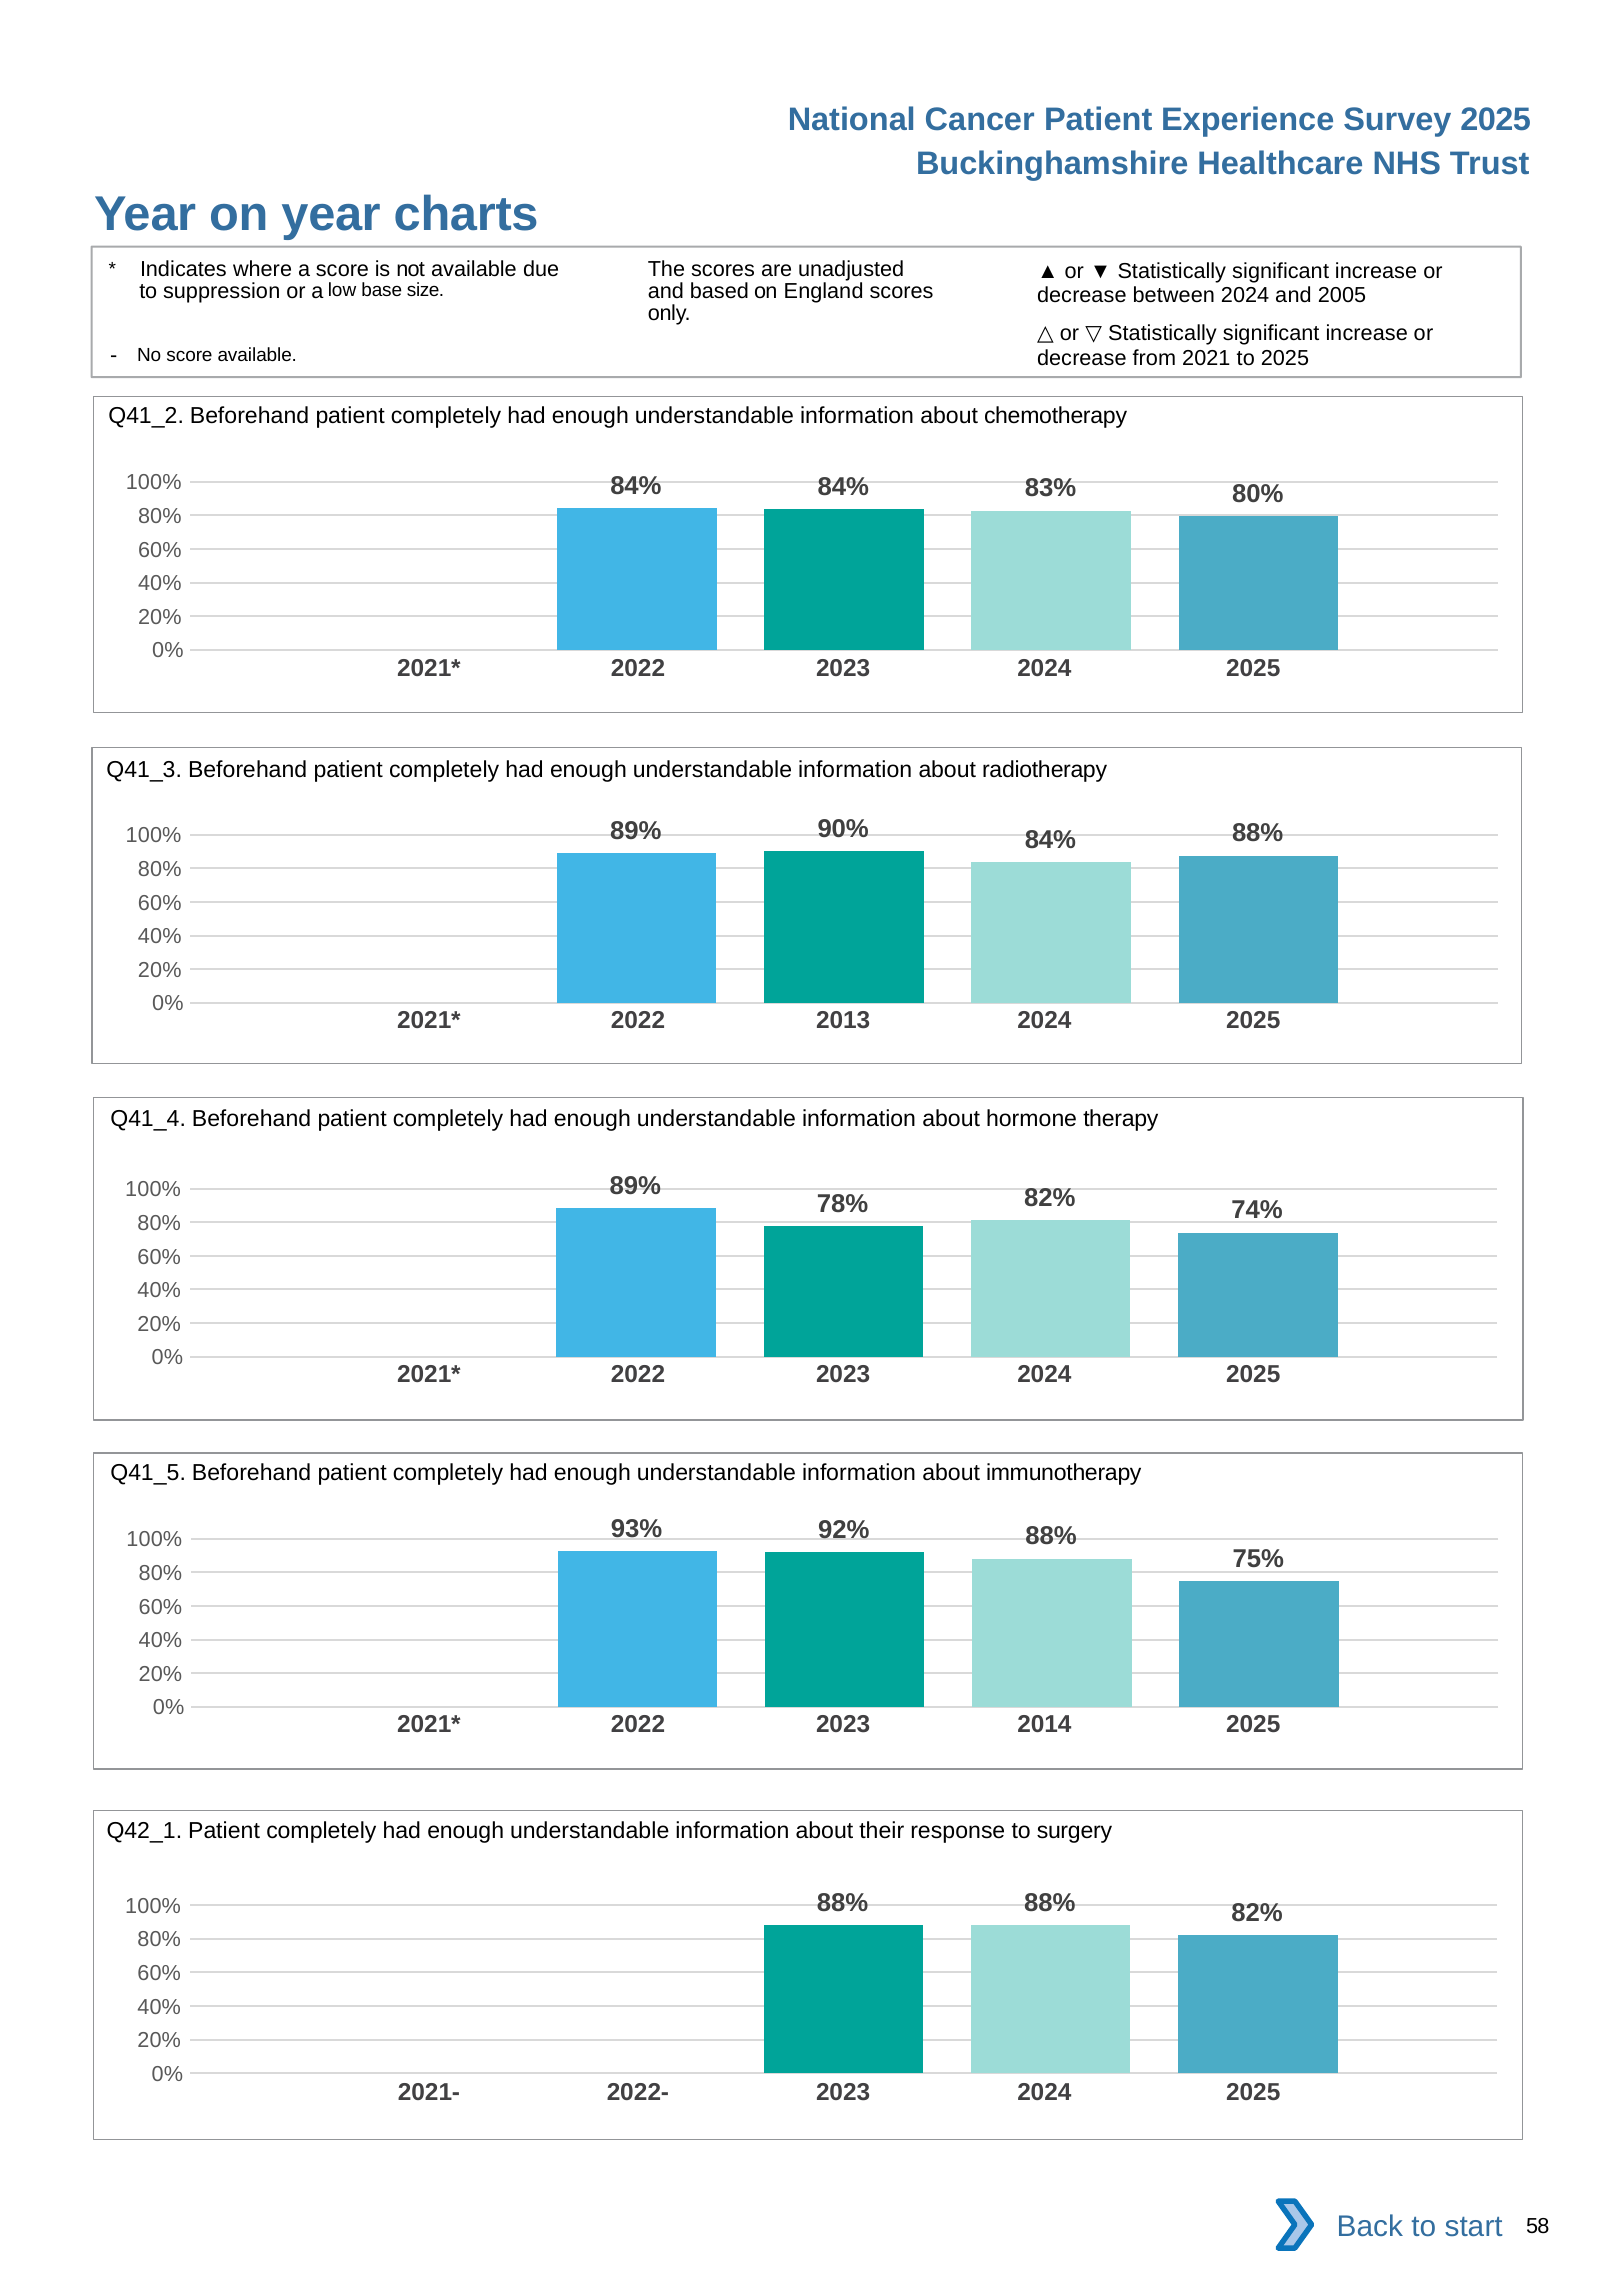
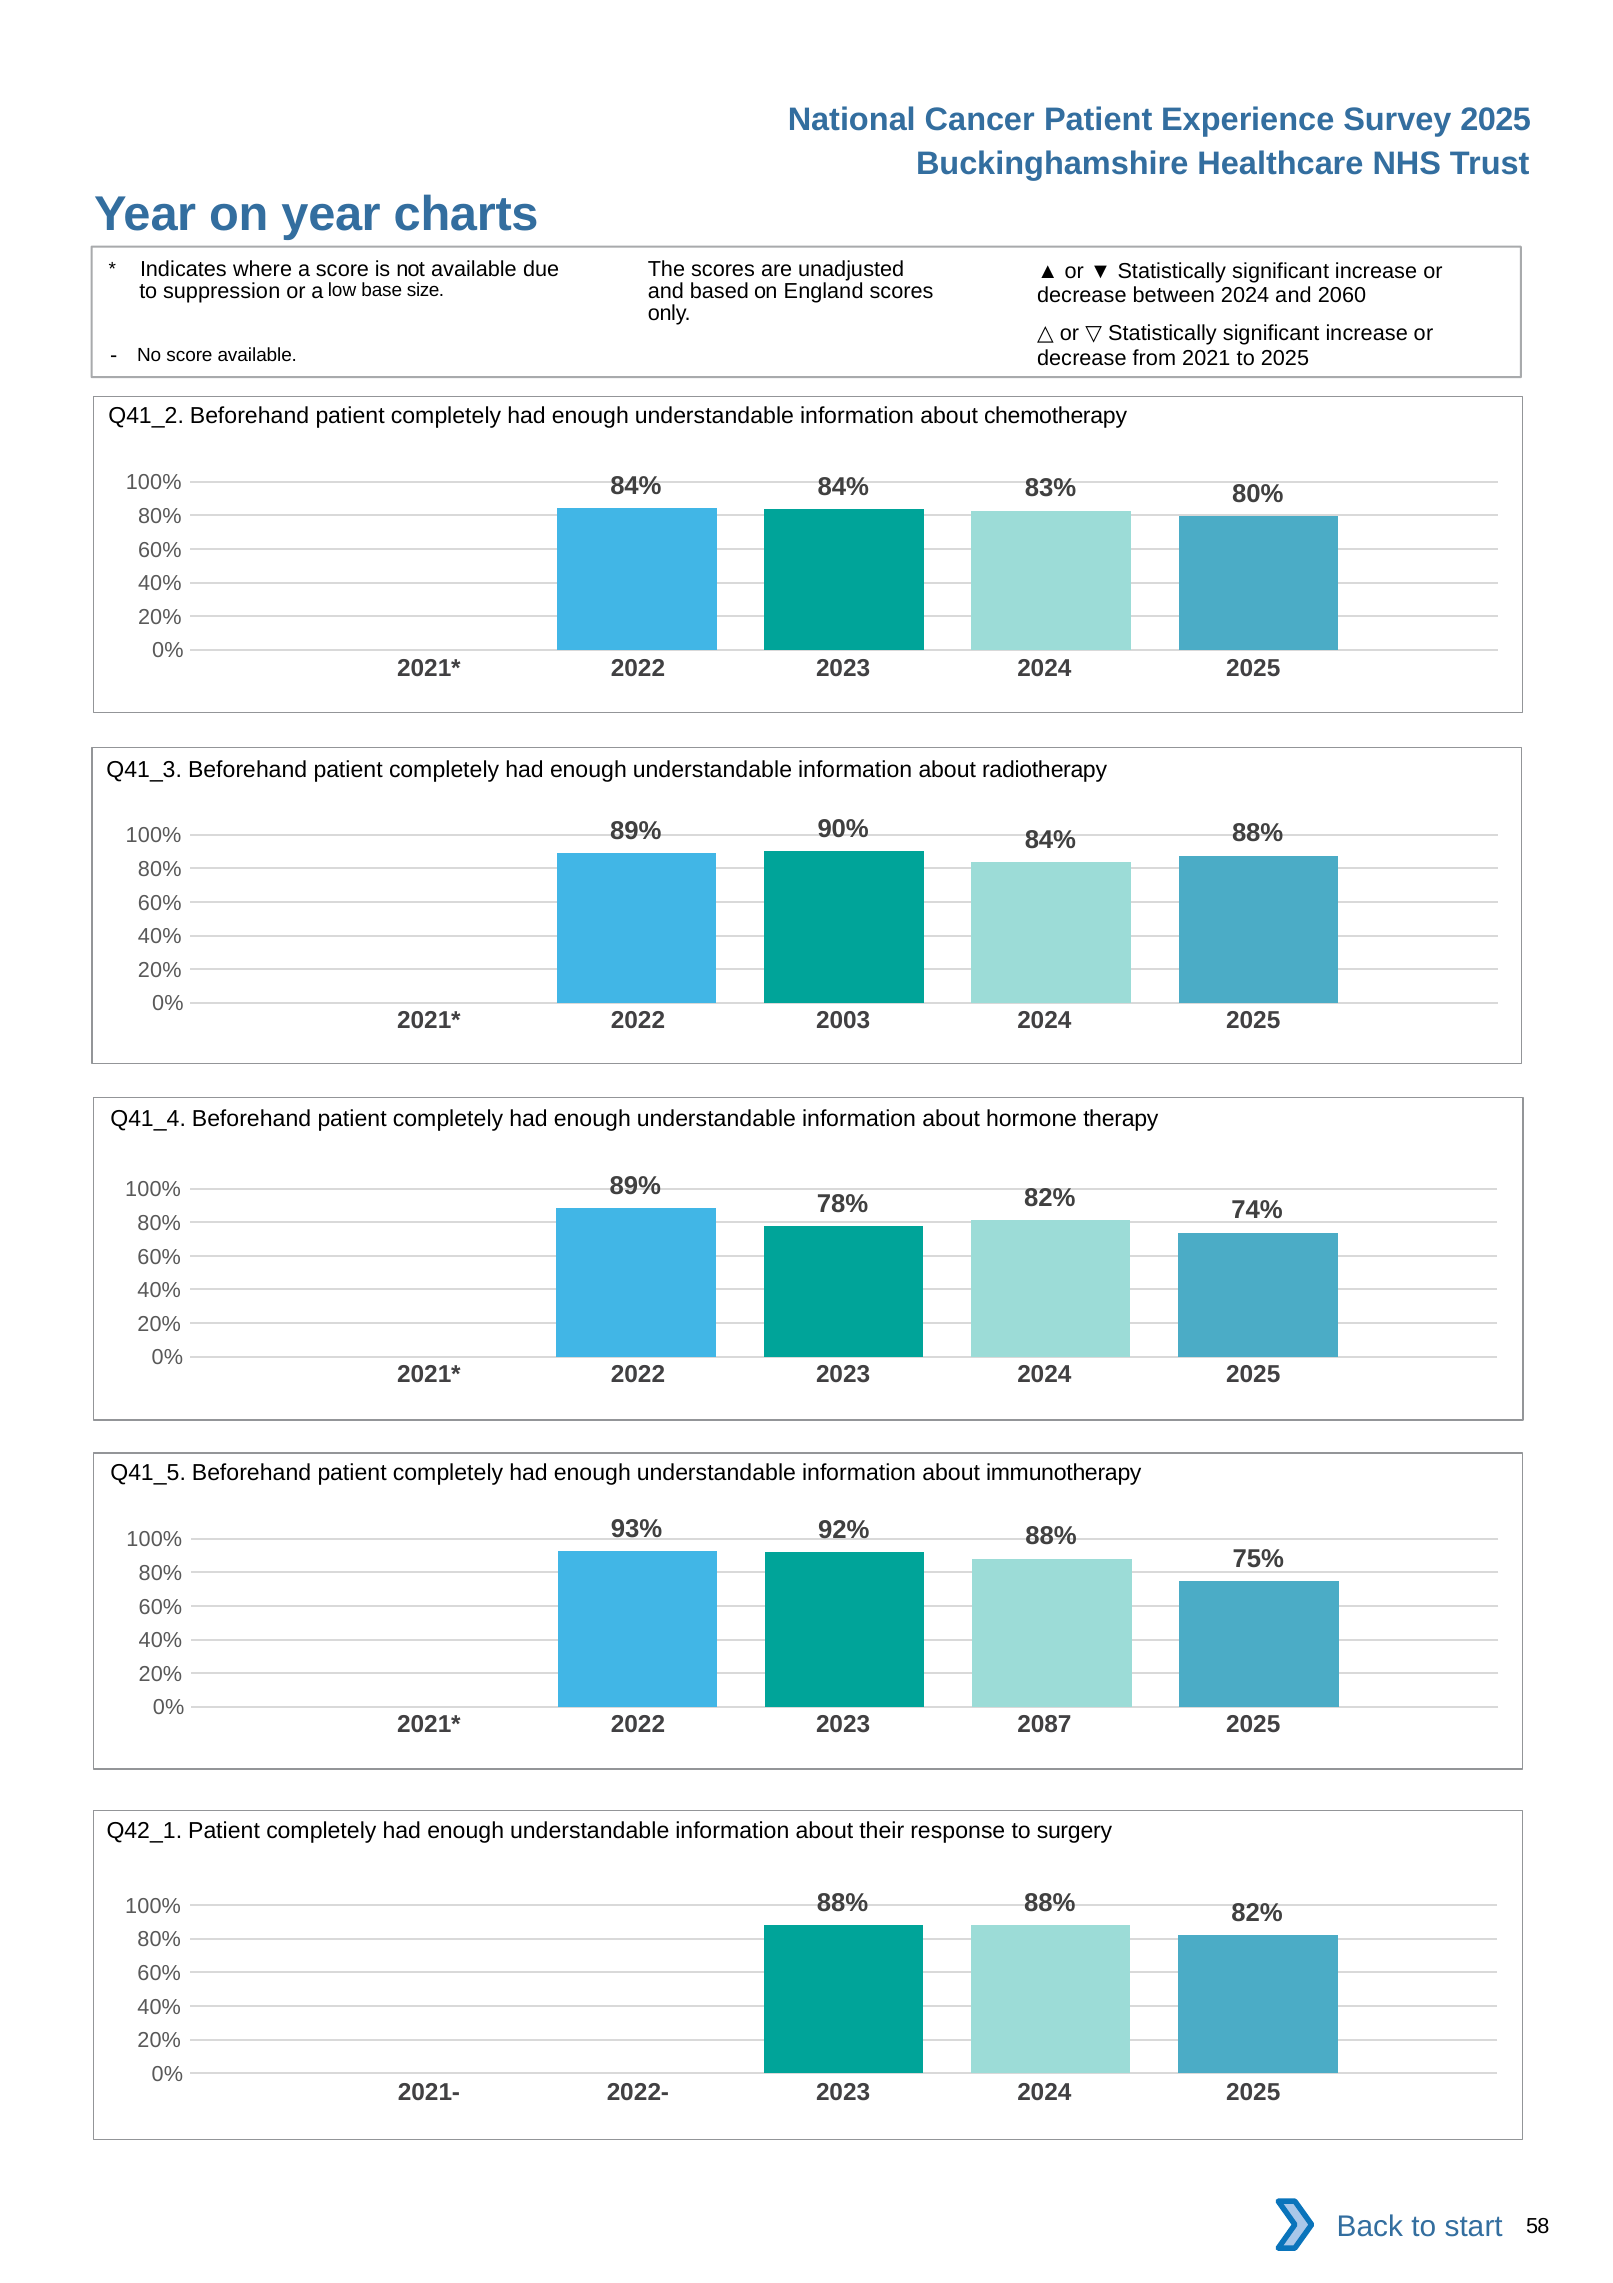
2005: 2005 -> 2060 (1342, 296)
2013: 2013 -> 2003 (843, 1020)
2014: 2014 -> 2087 (1044, 1724)
